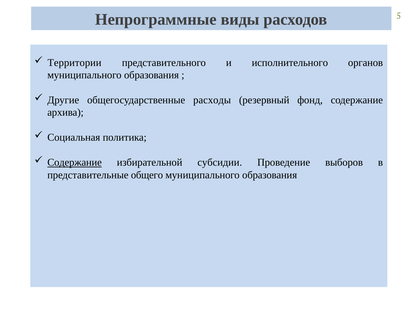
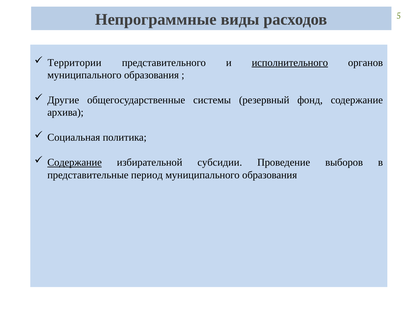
исполнительного underline: none -> present (290, 63)
расходы: расходы -> системы (212, 100)
общего: общего -> период (147, 175)
